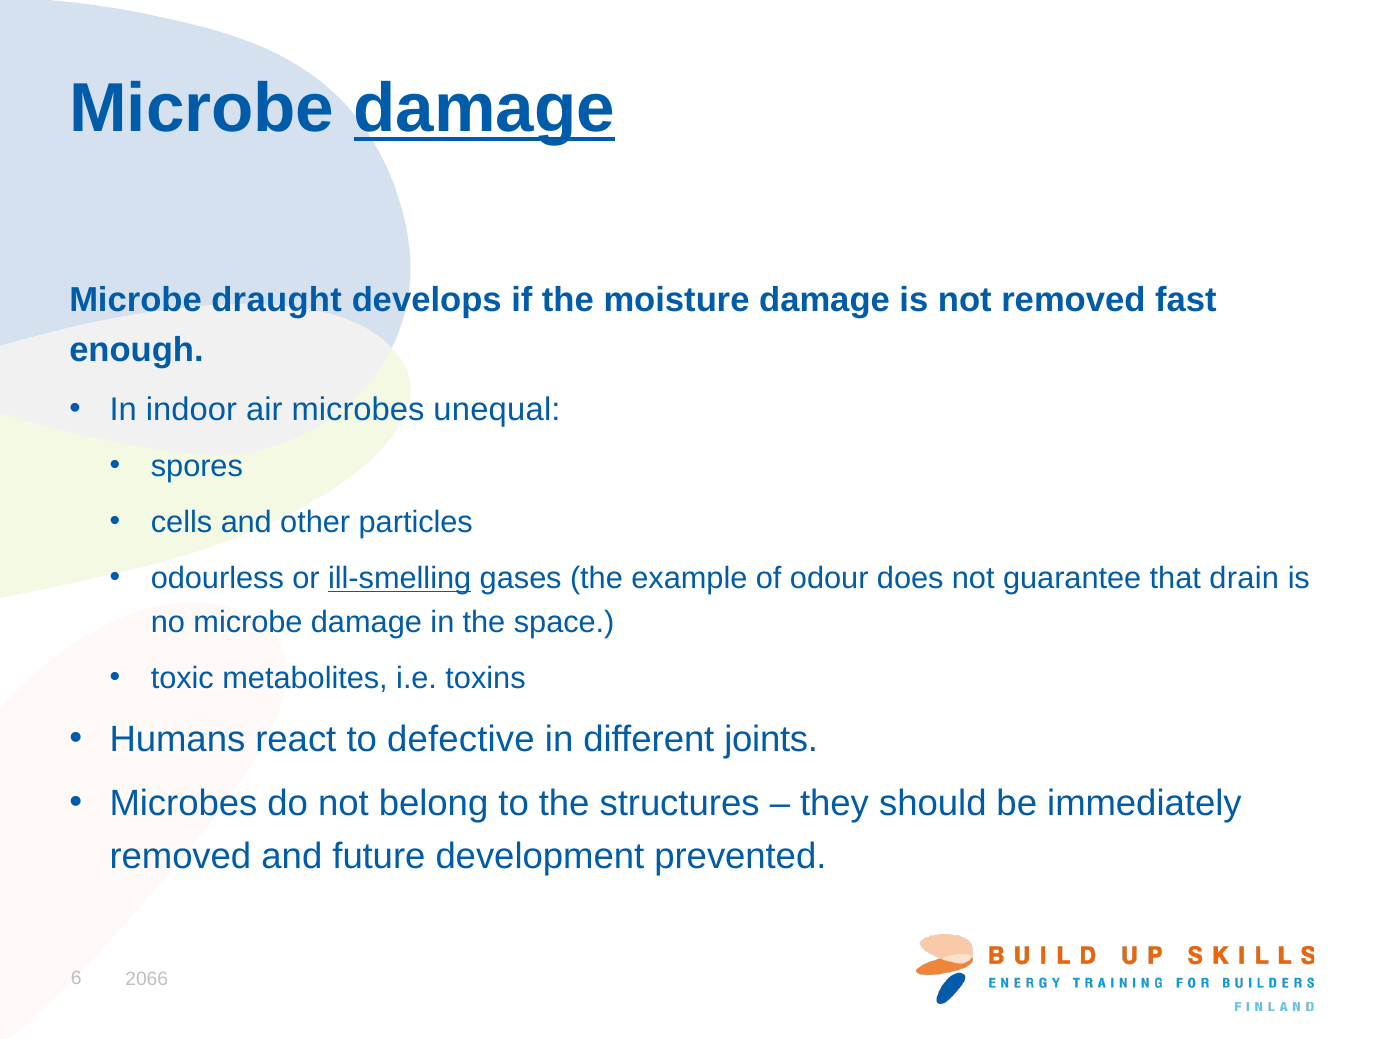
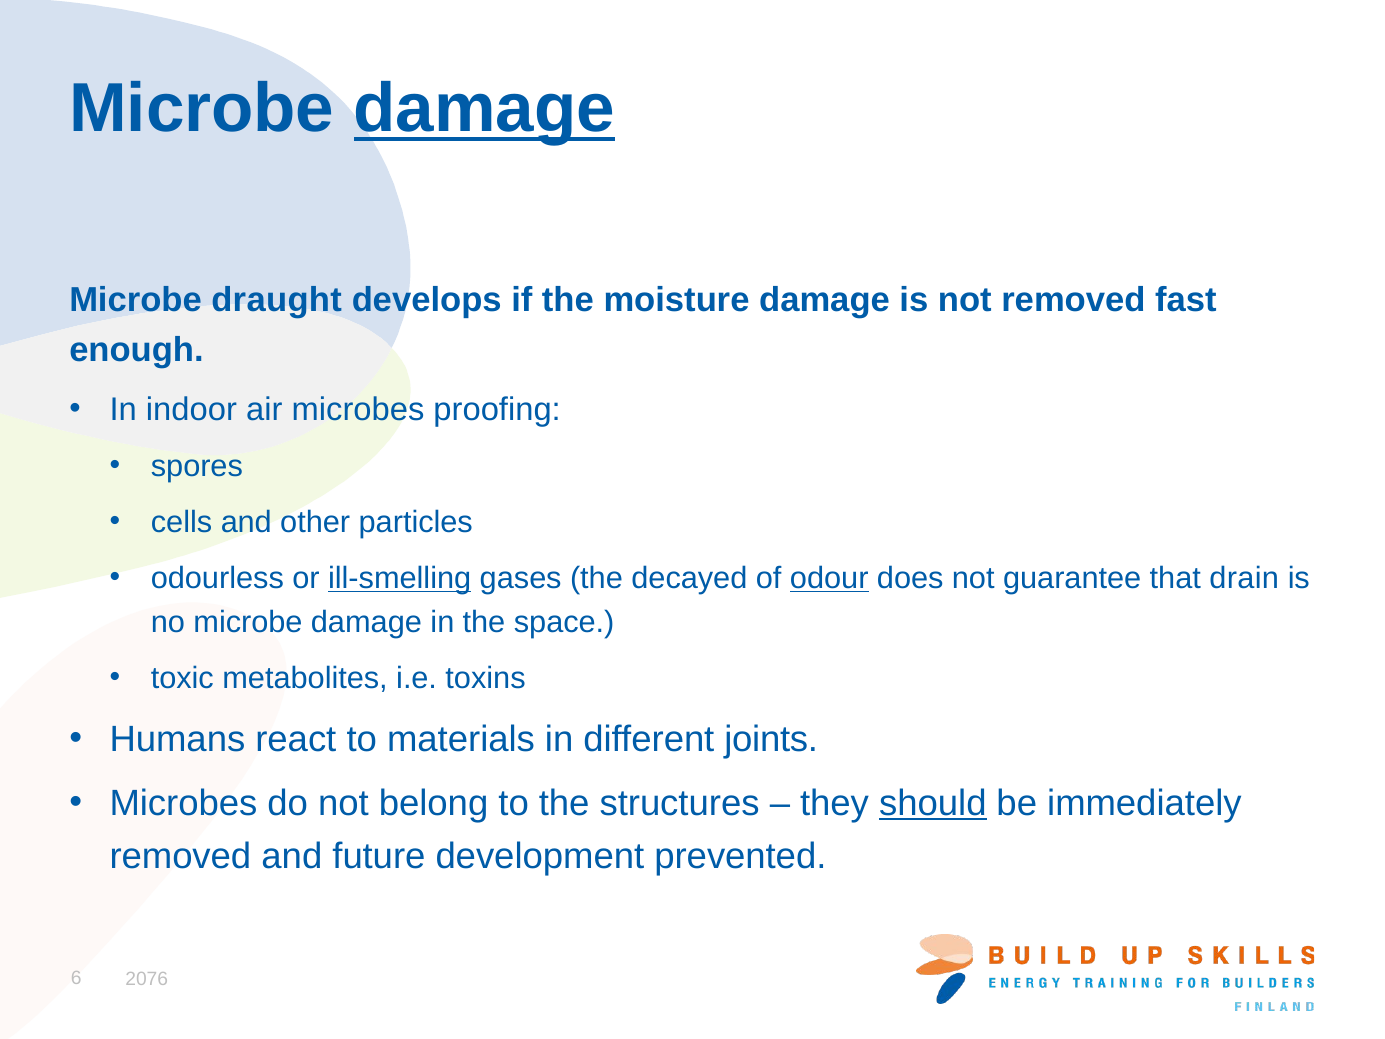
unequal: unequal -> proofing (497, 410)
example: example -> decayed (689, 578)
odour underline: none -> present (829, 578)
defective: defective -> materials (461, 739)
should underline: none -> present (933, 803)
2066: 2066 -> 2076 (147, 979)
